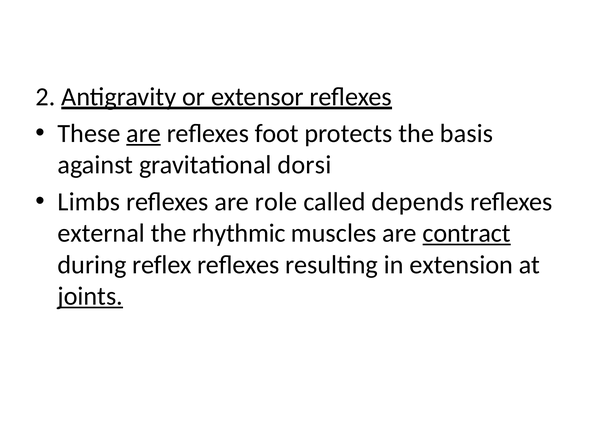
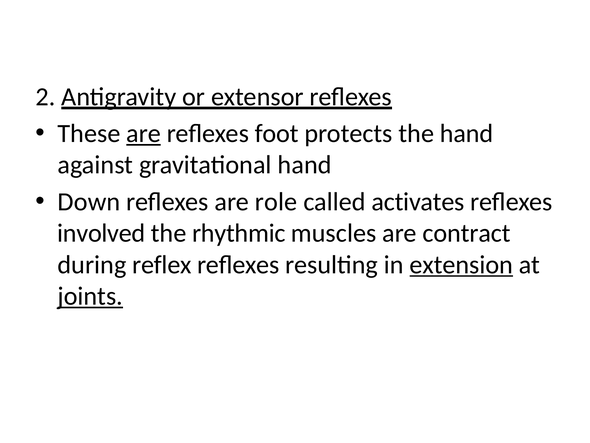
the basis: basis -> hand (467, 133)
gravitational dorsi: dorsi -> hand (305, 165)
Limbs: Limbs -> Down (89, 201)
depends: depends -> activates (418, 201)
external: external -> involved (101, 233)
contract underline: present -> none (467, 233)
extension underline: none -> present (461, 264)
